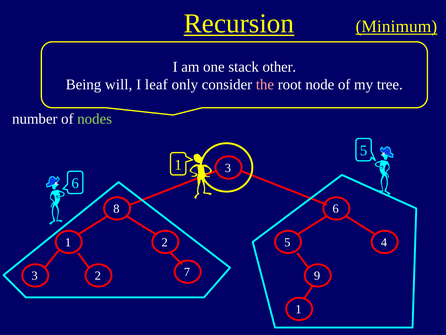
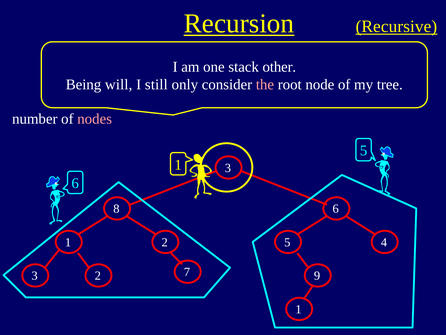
Minimum: Minimum -> Recursive (396, 26)
leaf: leaf -> still (156, 85)
nodes colour: light green -> pink (95, 119)
